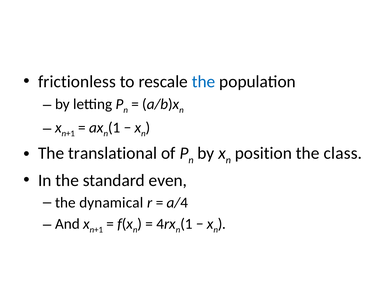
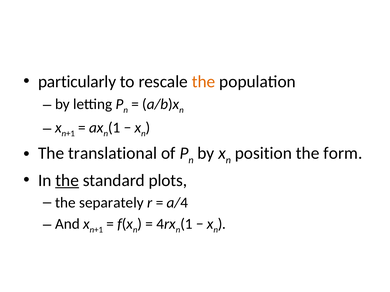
frictionless: frictionless -> particularly (77, 82)
the colour: blue -> orange (204, 82)
class: class -> form (343, 154)
the underline: none -> present (67, 181)
even: even -> plots (168, 181)
dynamical: dynamical -> separately (111, 203)
